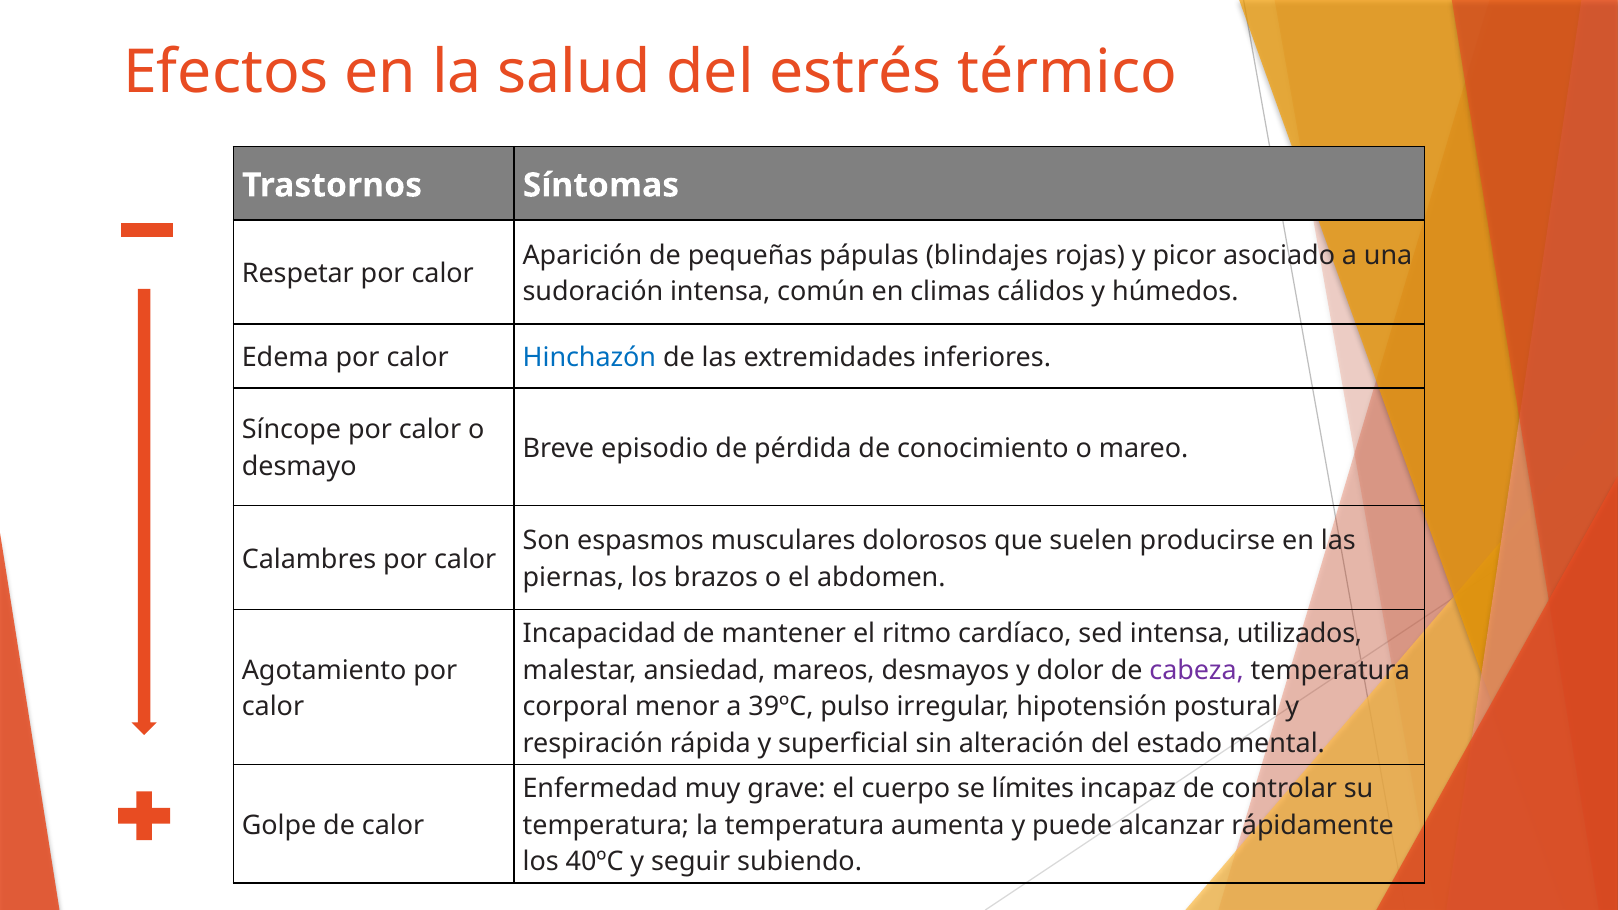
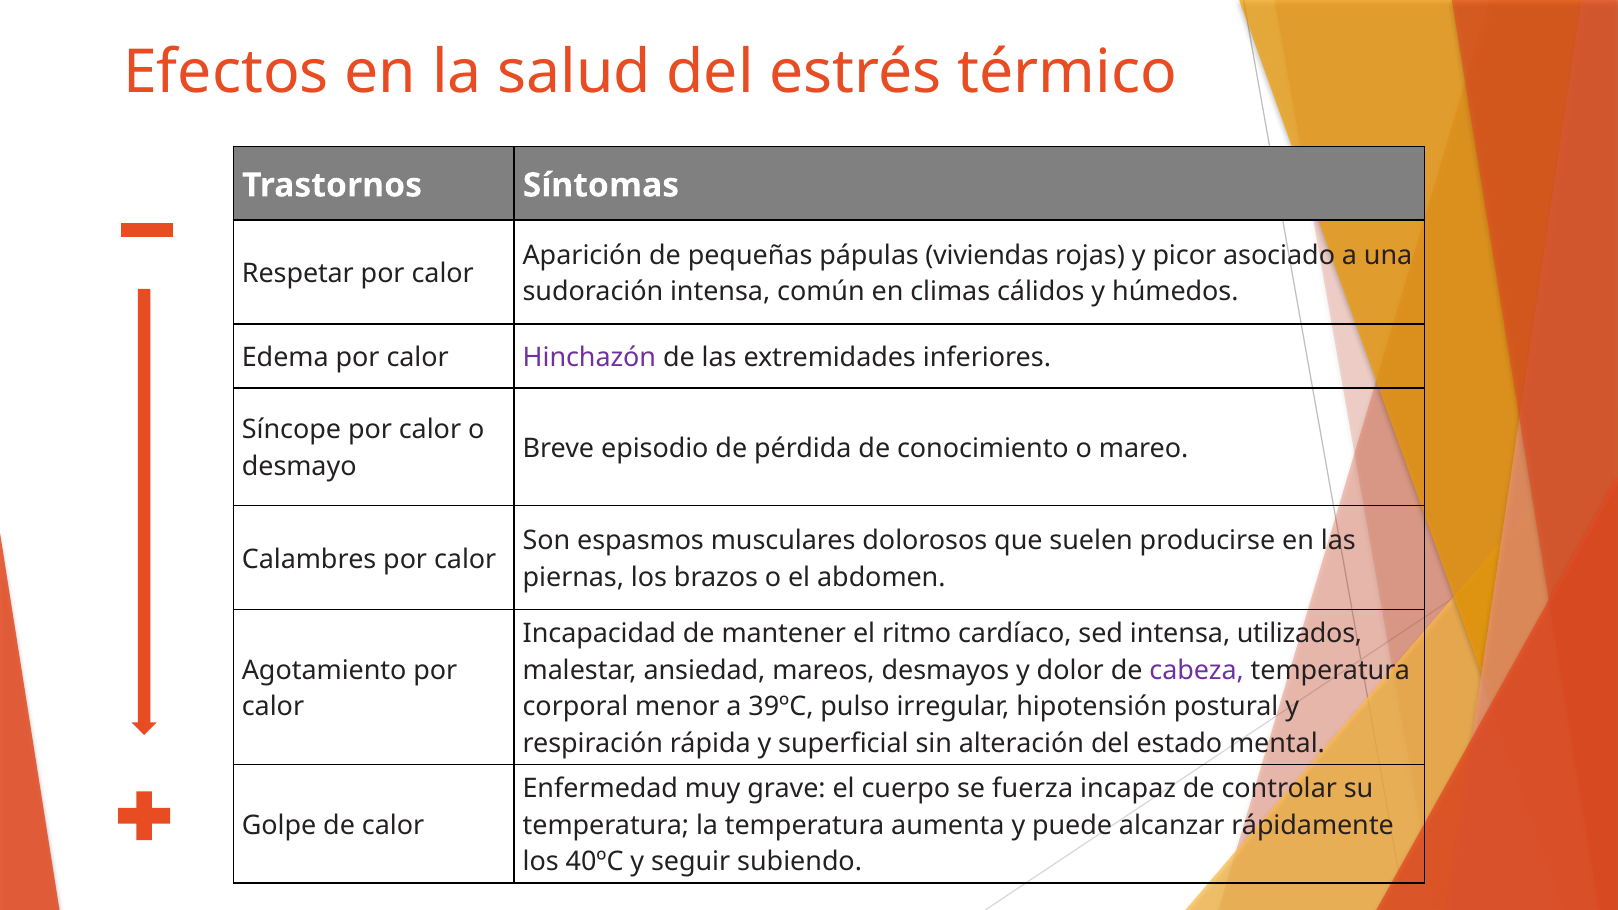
blindajes: blindajes -> viviendas (987, 255)
Hinchazón colour: blue -> purple (589, 358)
límites: límites -> fuerza (1033, 789)
